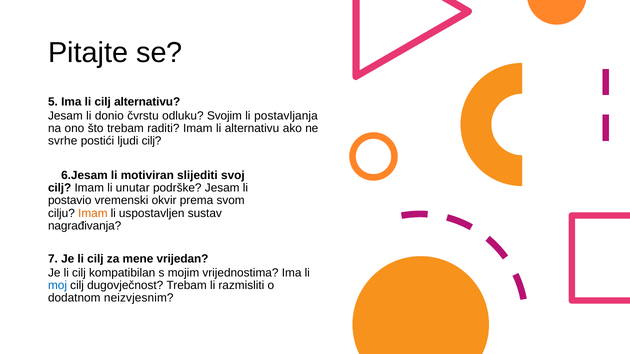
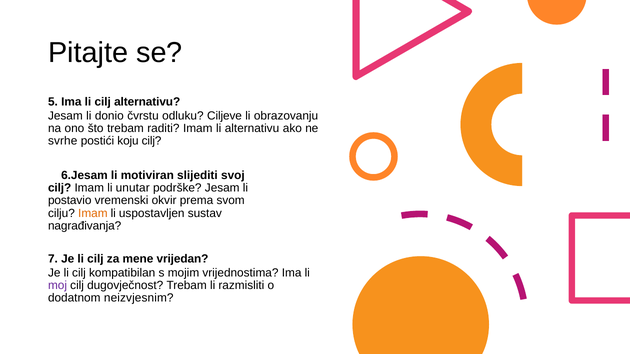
Svojim: Svojim -> Ciljeve (224, 116)
postavljanja: postavljanja -> obrazovanju (286, 116)
ljudi: ljudi -> koju (128, 141)
moj colour: blue -> purple (58, 286)
